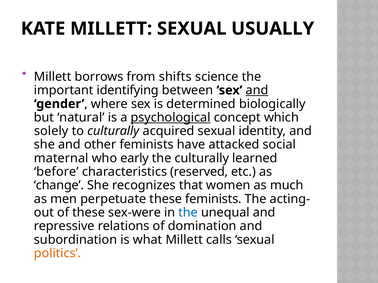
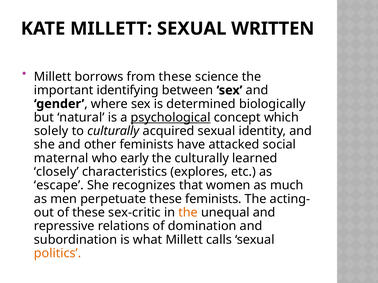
USUALLY: USUALLY -> WRITTEN (273, 29)
from shifts: shifts -> these (175, 77)
and underline: present -> none (257, 90)
before: before -> closely (56, 172)
reserved: reserved -> explores (199, 172)
change: change -> escape (59, 186)
sex-were: sex-were -> sex-critic (134, 213)
the colour: blue -> orange (188, 213)
